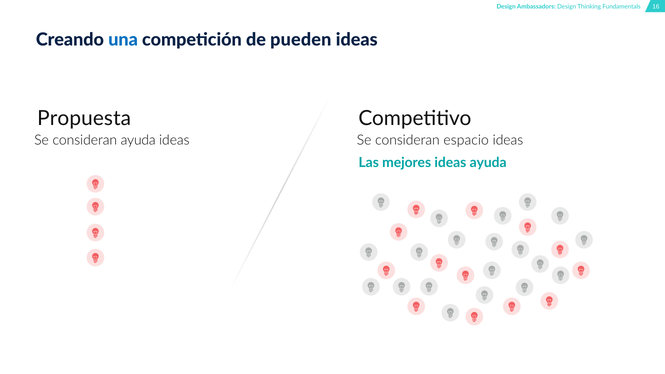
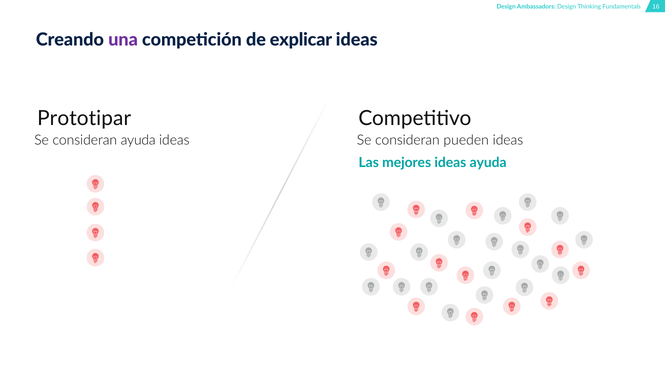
una colour: blue -> purple (123, 40)
pueden: pueden -> explicar (301, 40)
Propuesta: Propuesta -> Prototipar (84, 119)
espacio: espacio -> pueden (466, 140)
